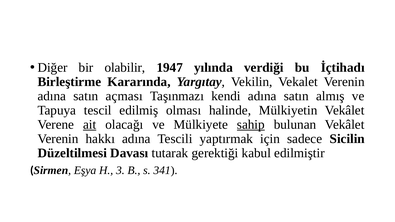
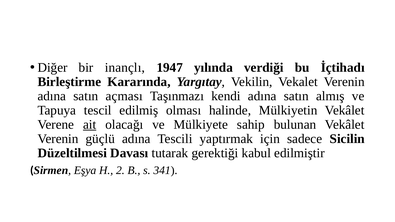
olabilir: olabilir -> inançlı (125, 68)
sahip underline: present -> none (251, 125)
hakkı: hakkı -> güçlü (100, 139)
3: 3 -> 2 (120, 171)
